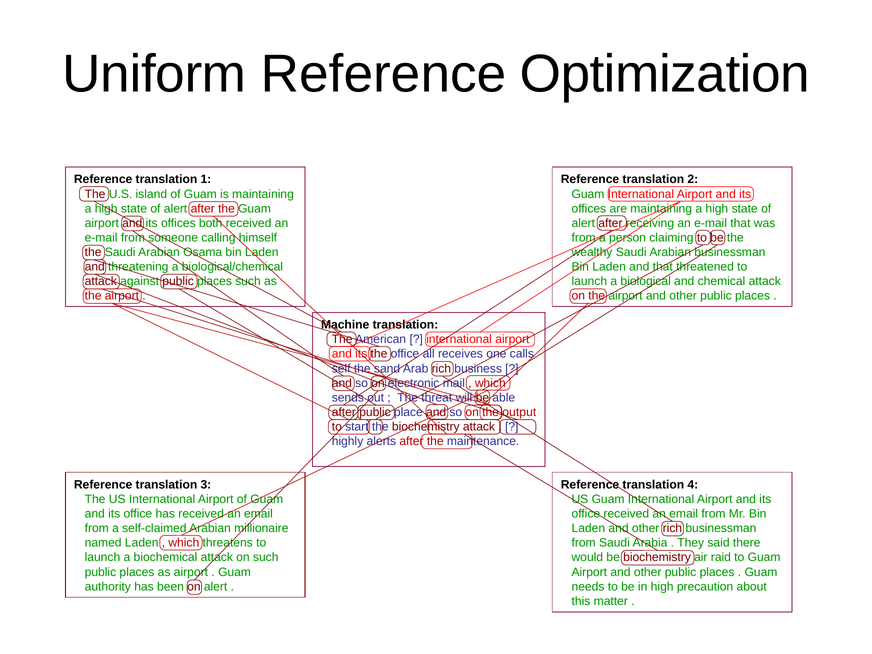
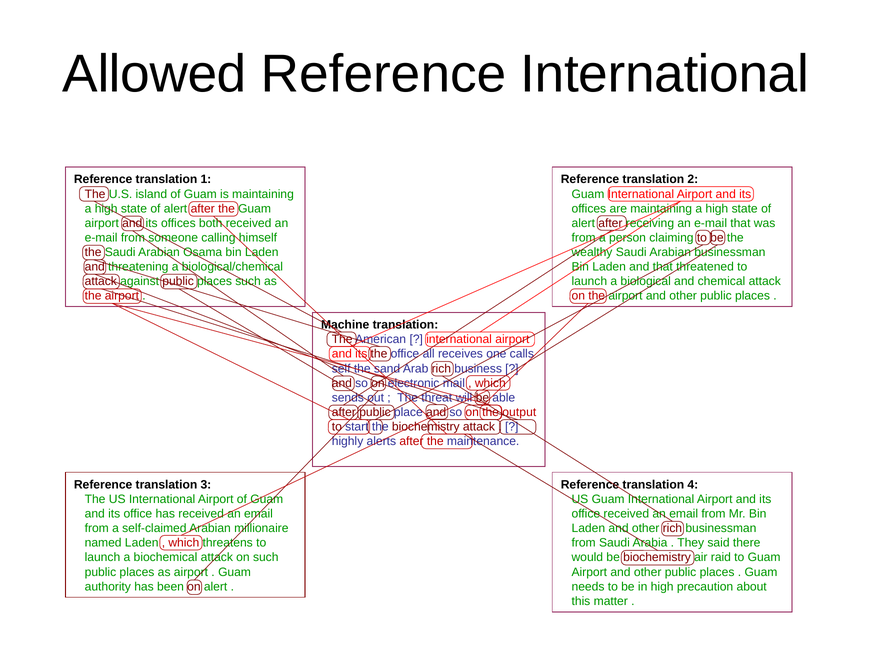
Uniform: Uniform -> Allowed (154, 74)
Reference Optimization: Optimization -> International (665, 74)
